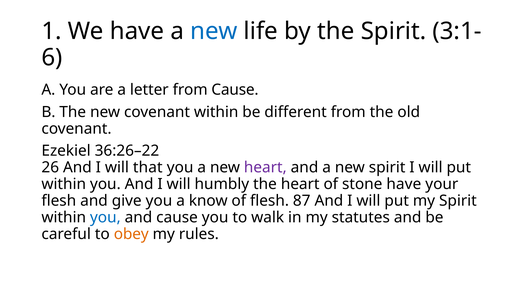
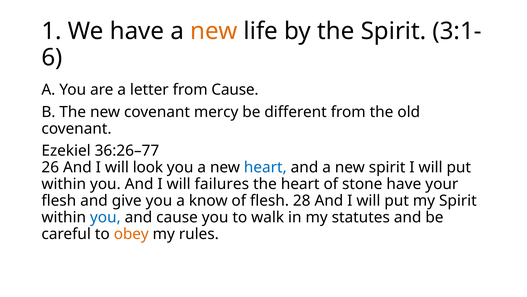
new colour: blue -> orange (214, 31)
covenant within: within -> mercy (216, 112)
36:26–22: 36:26–22 -> 36:26–77 (127, 151)
that: that -> look (148, 167)
heart colour: purple -> blue (265, 167)
humbly: humbly -> failures (222, 184)
87: 87 -> 28 (302, 200)
